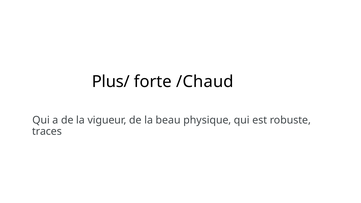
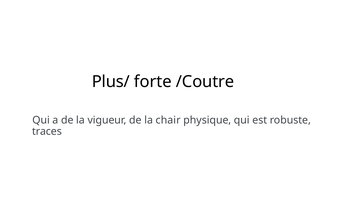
/Chaud: /Chaud -> /Coutre (205, 82)
beau: beau -> chair (168, 120)
